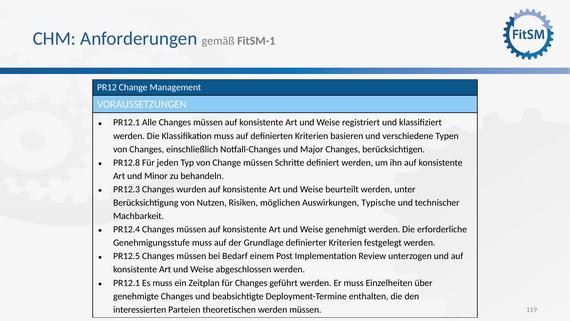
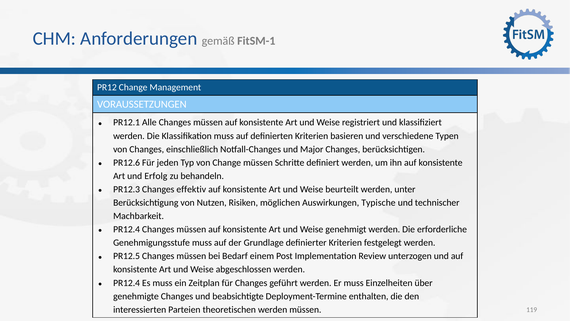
PR12.8: PR12.8 -> PR12.6 (127, 162)
Minor: Minor -> Erfolg (156, 176)
wurden: wurden -> effektiv (191, 189)
PR12.1: PR12.1 -> PR12.4 (127, 283)
